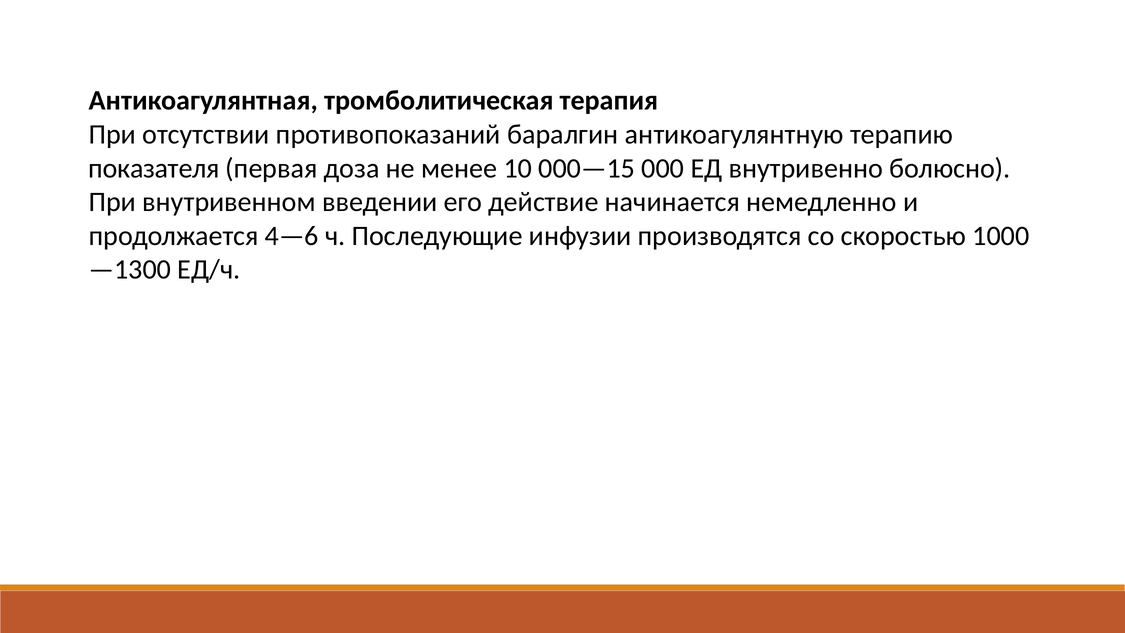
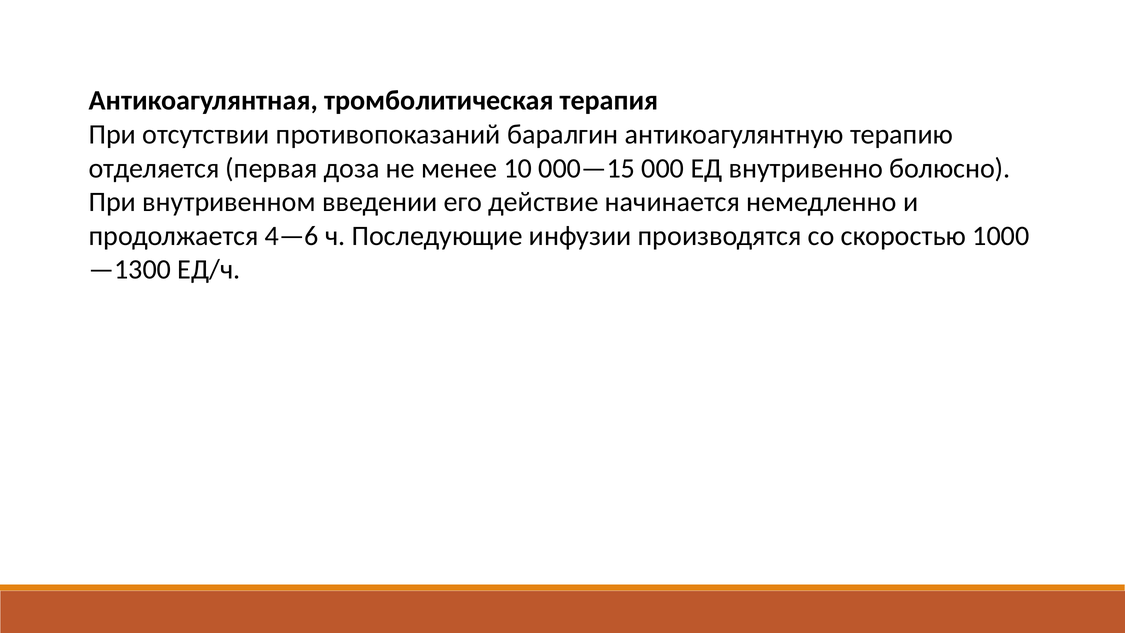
показателя: показателя -> отделяется (154, 168)
